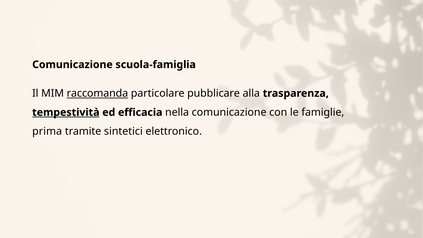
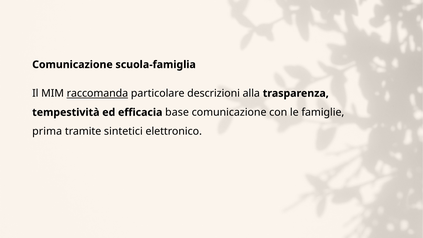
pubblicare: pubblicare -> descrizioni (214, 93)
tempestività underline: present -> none (66, 112)
nella: nella -> base (177, 112)
